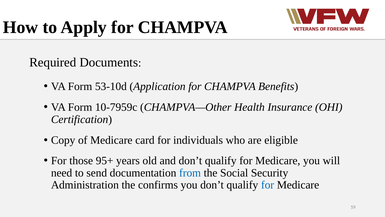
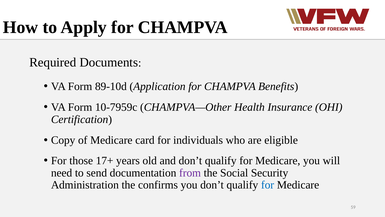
53-10d: 53-10d -> 89-10d (111, 86)
95+: 95+ -> 17+ (105, 160)
from colour: blue -> purple (190, 172)
